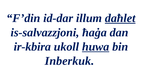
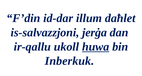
daħlet underline: present -> none (120, 18)
ħaġa: ħaġa -> jerġa (95, 33)
ir-kbira: ir-kbira -> ir-qallu (32, 47)
